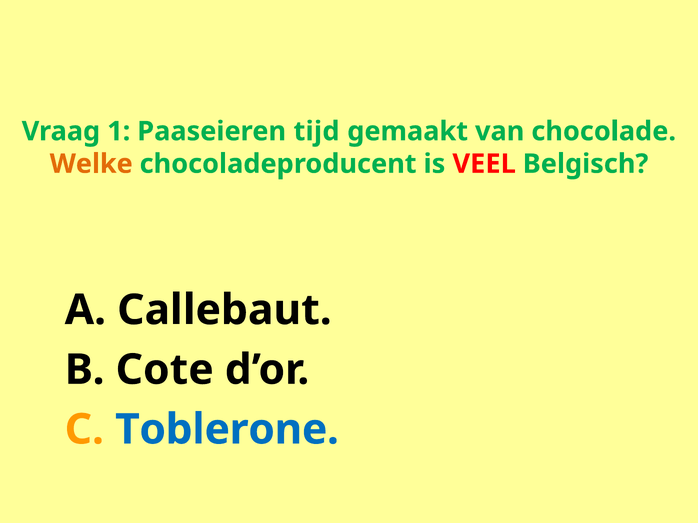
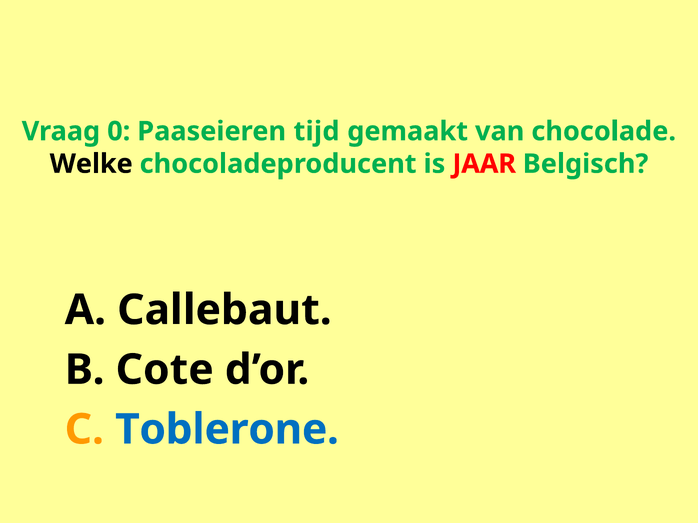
1: 1 -> 0 (119, 131)
Welke colour: orange -> black (91, 164)
VEEL: VEEL -> JAAR (484, 164)
